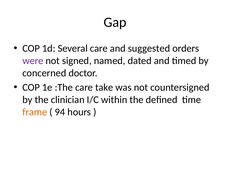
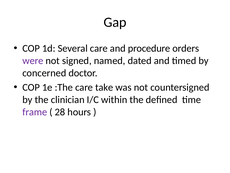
suggested: suggested -> procedure (149, 48)
frame colour: orange -> purple (35, 112)
94: 94 -> 28 (60, 112)
